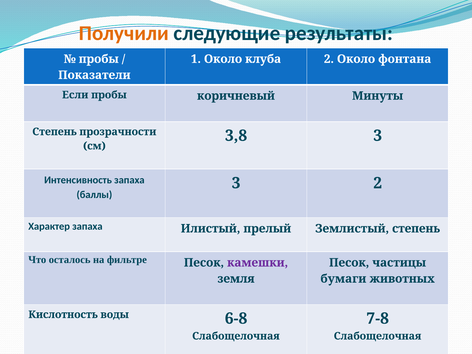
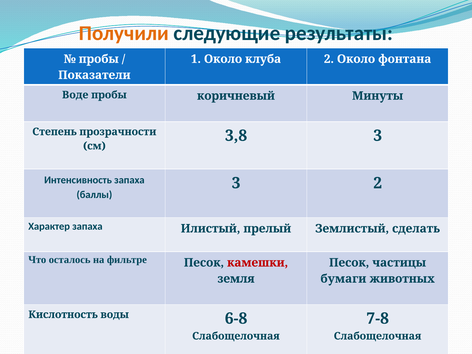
Если: Если -> Воде (75, 95)
Землистый степень: степень -> сделать (416, 229)
камешки colour: purple -> red (258, 263)
